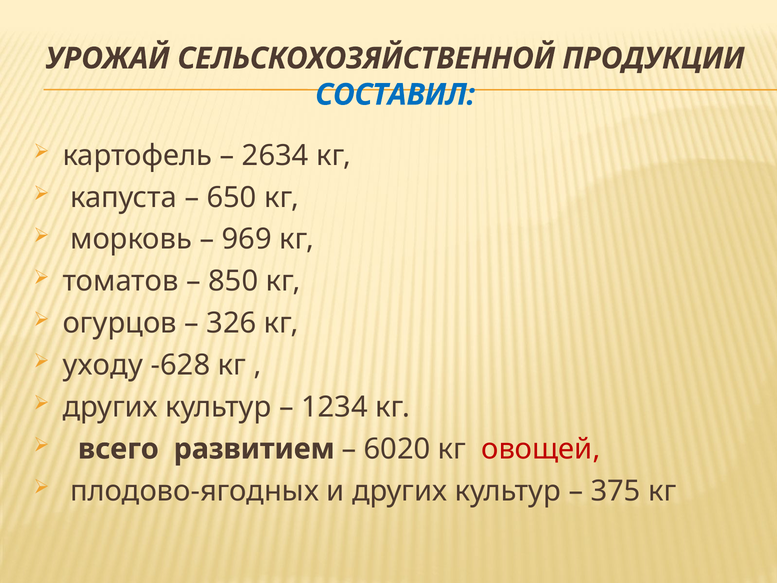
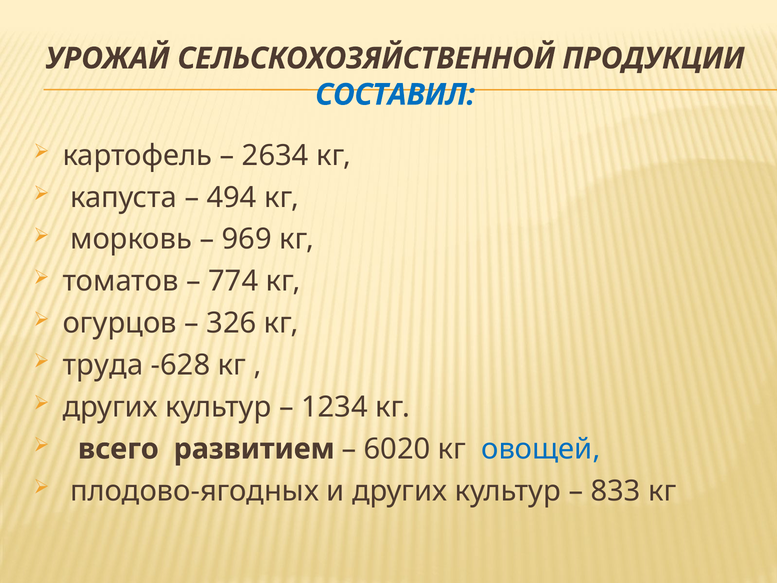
650: 650 -> 494 (232, 197)
850: 850 -> 774 (233, 281)
уходу: уходу -> труда (103, 365)
овощей colour: red -> blue (541, 449)
375: 375 -> 833 (616, 491)
